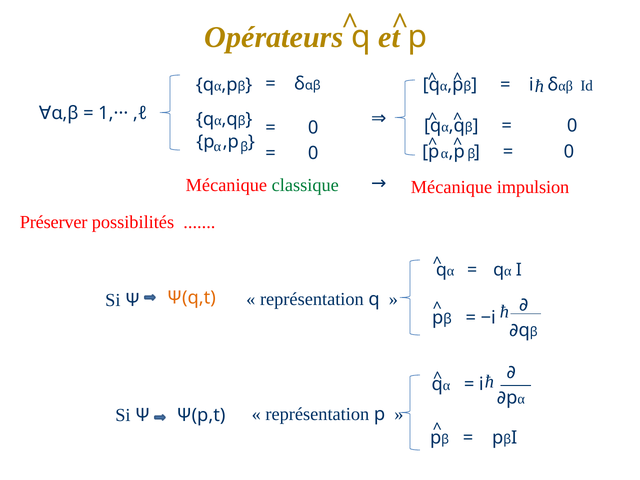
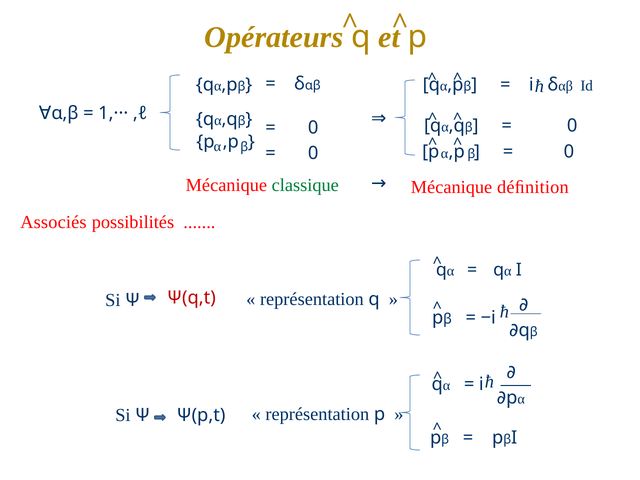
impulsion: impulsion -> déﬁnition (533, 187)
Préserver: Préserver -> Associés (53, 222)
Ψ(q,t colour: orange -> red (191, 298)
